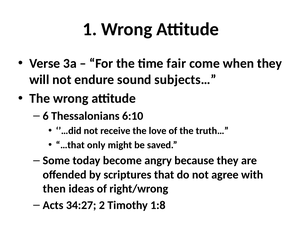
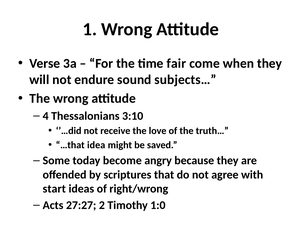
6: 6 -> 4 (46, 116)
6:10: 6:10 -> 3:10 (133, 116)
only: only -> idea (96, 145)
then: then -> start (54, 188)
34:27: 34:27 -> 27:27 (81, 205)
1:8: 1:8 -> 1:0 (158, 205)
